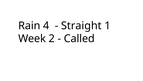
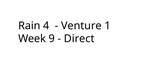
Straight: Straight -> Venture (81, 26)
2: 2 -> 9 (52, 38)
Called: Called -> Direct (79, 38)
